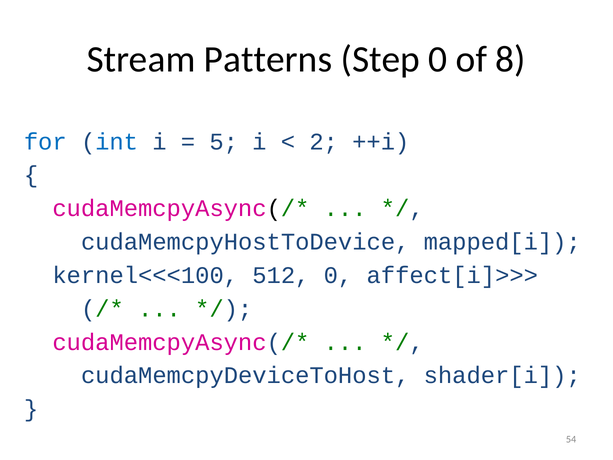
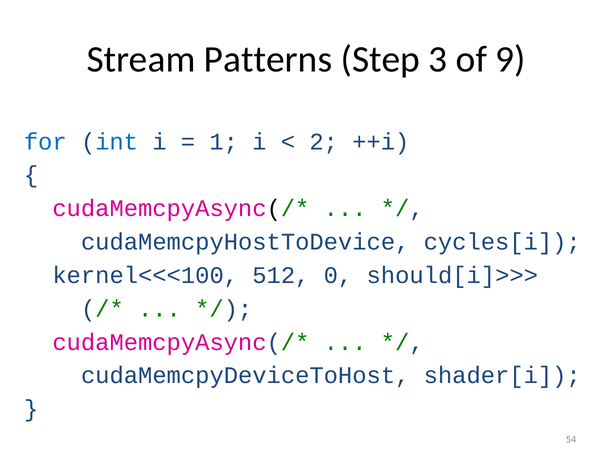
Step 0: 0 -> 3 (438, 59)
8: 8 -> 9 (511, 59)
5: 5 -> 1 (224, 142)
mapped[i: mapped[i -> cycles[i (502, 242)
affect[i]>>>: affect[i]>>> -> should[i]>>> (452, 275)
